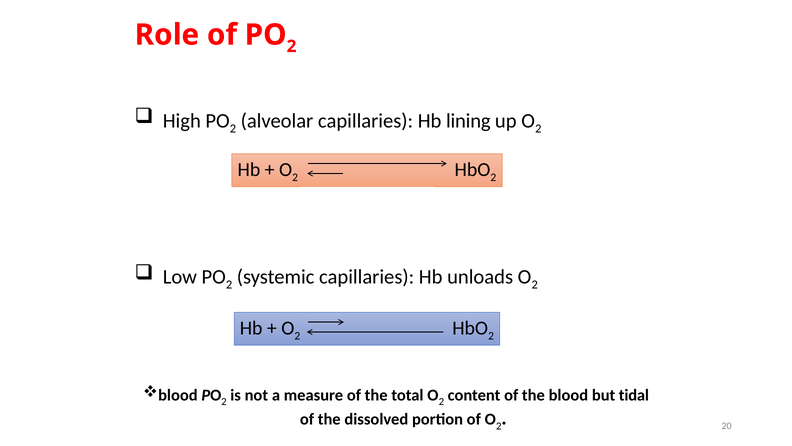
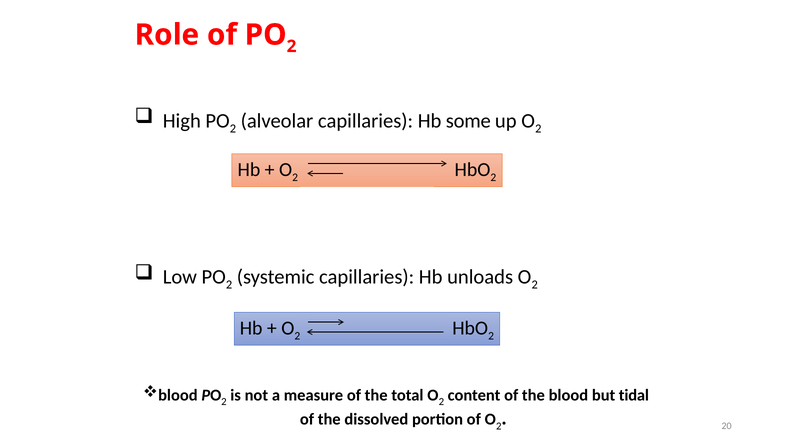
lining: lining -> some (468, 121)
